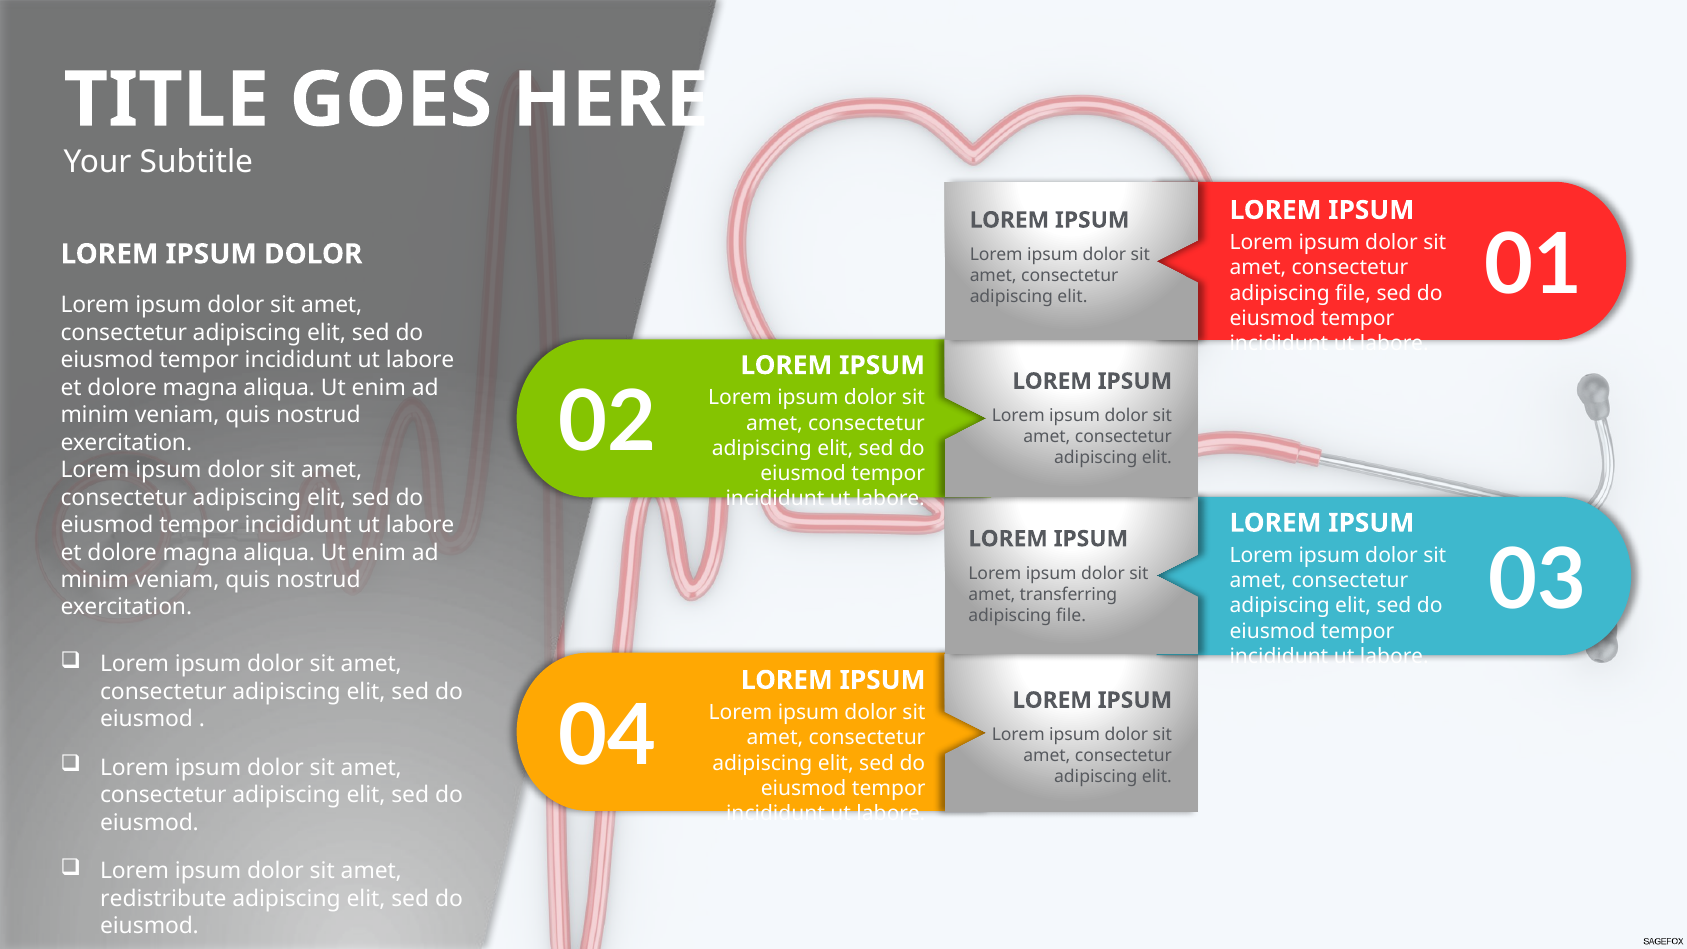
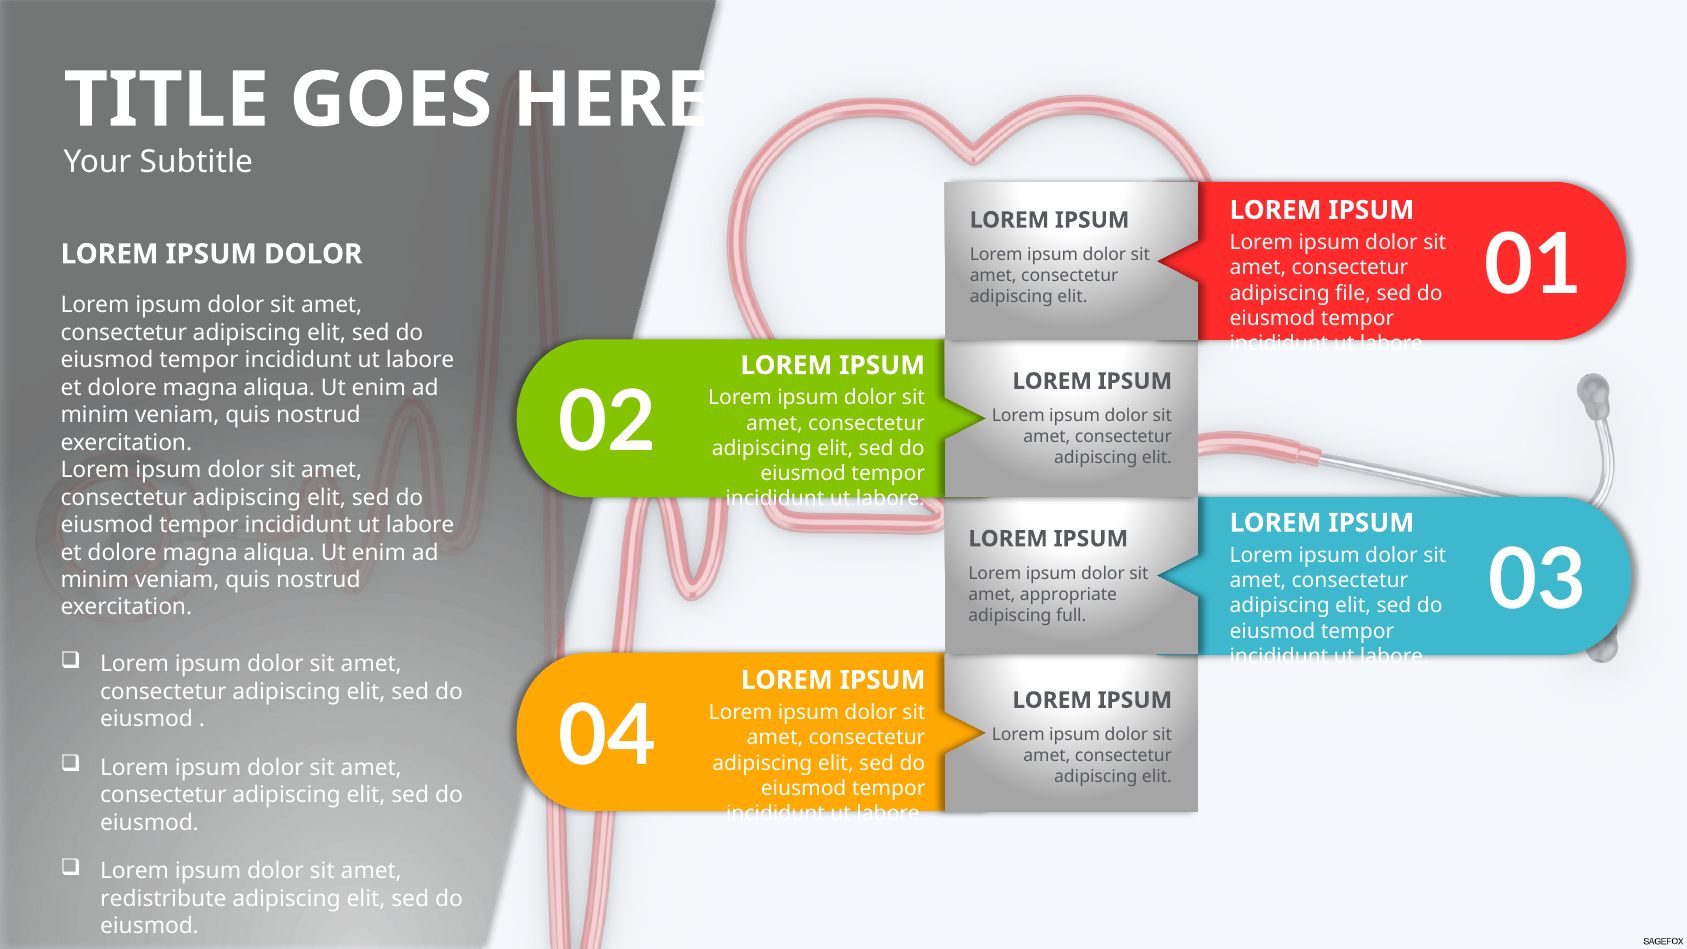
transferring: transferring -> appropriate (1068, 594)
file: file -> full (1071, 615)
